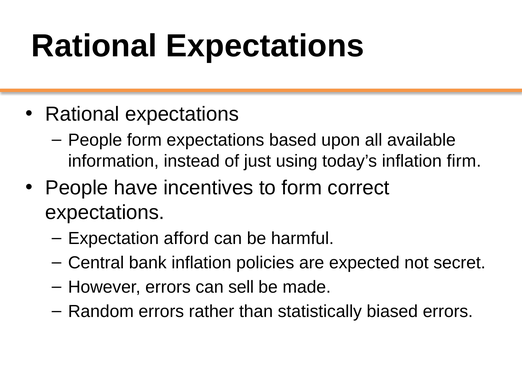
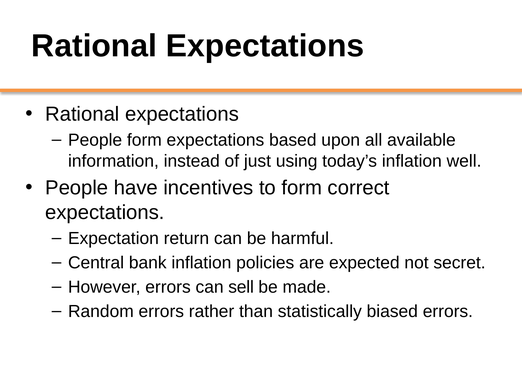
firm: firm -> well (464, 161)
afford: afford -> return (186, 238)
